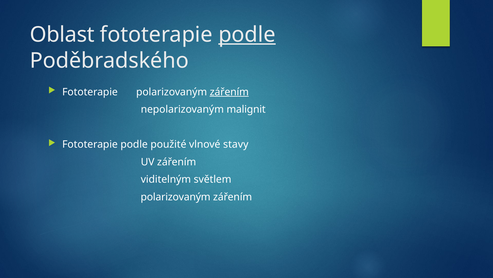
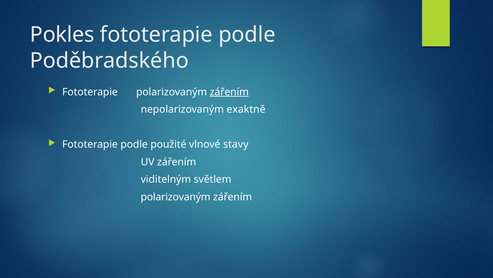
Oblast: Oblast -> Pokles (62, 35)
podle underline: present -> none (247, 35)
malignit: malignit -> exaktně (246, 109)
